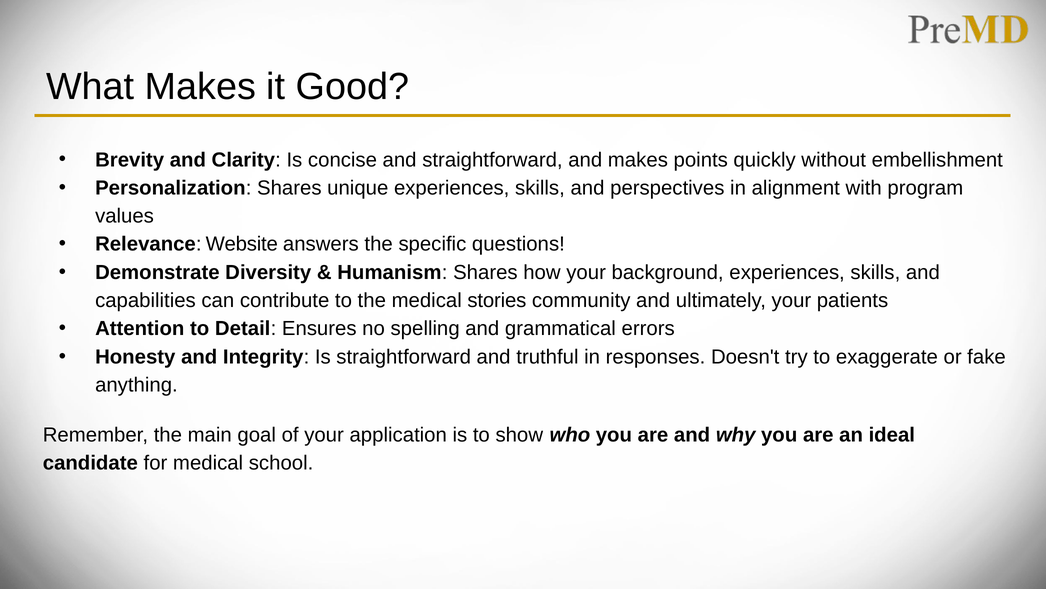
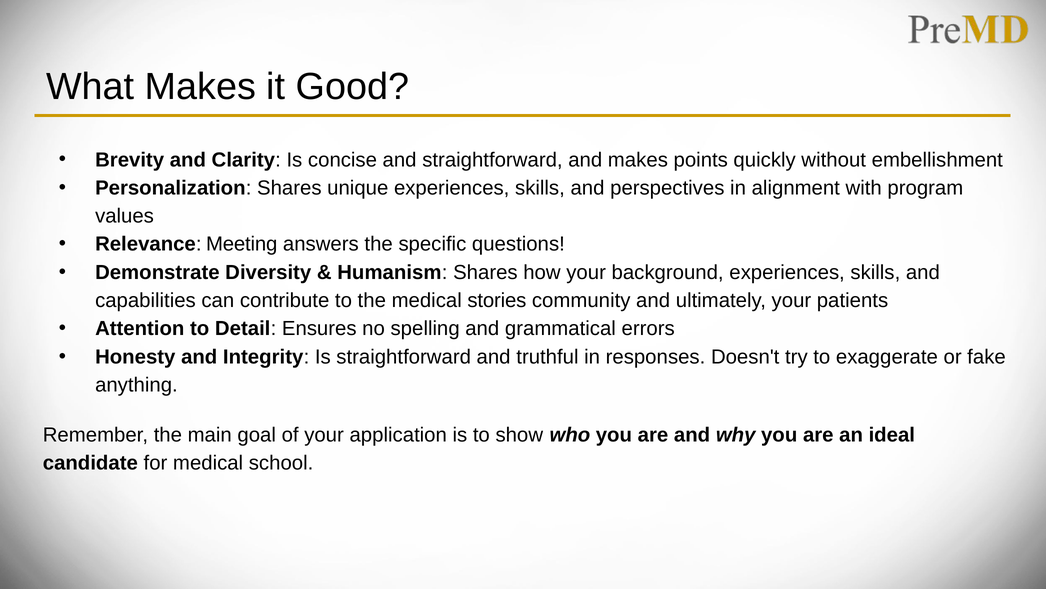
Website: Website -> Meeting (242, 244)
